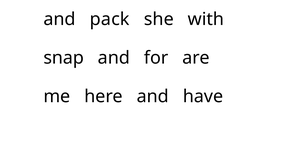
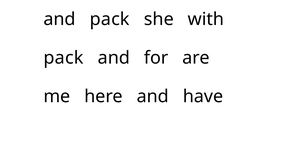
snap: snap -> pack (63, 58)
